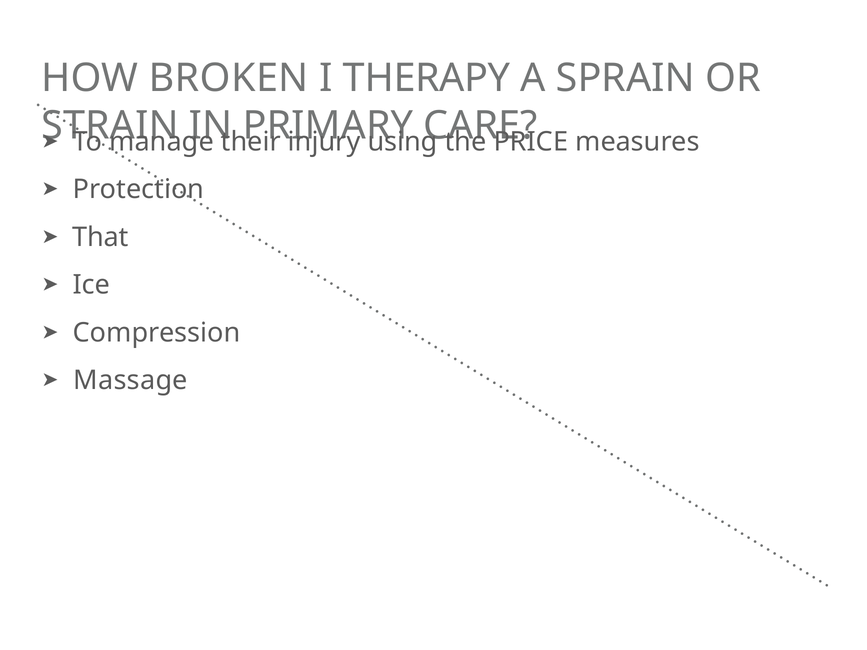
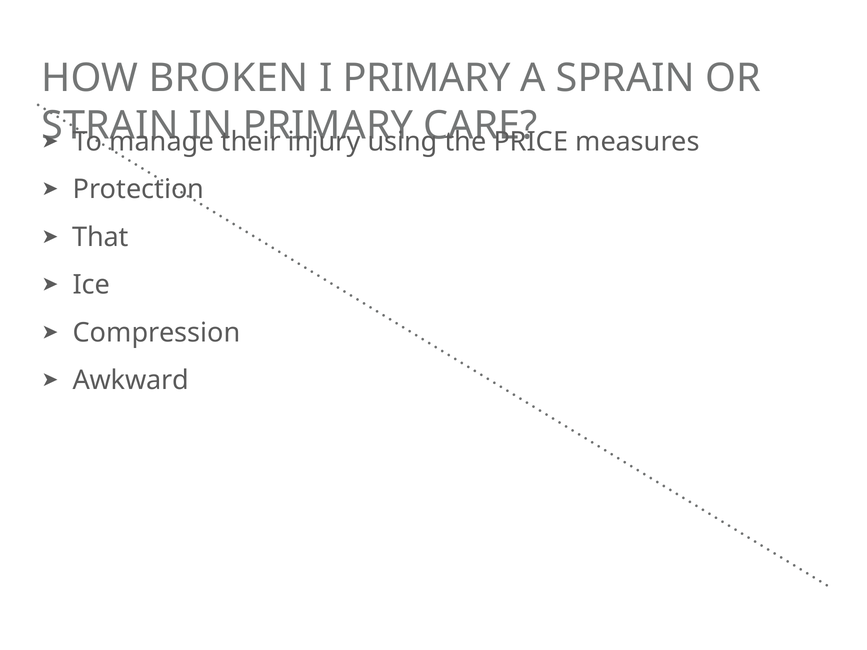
I THERAPY: THERAPY -> PRIMARY (427, 78)
Massage: Massage -> Awkward (131, 381)
